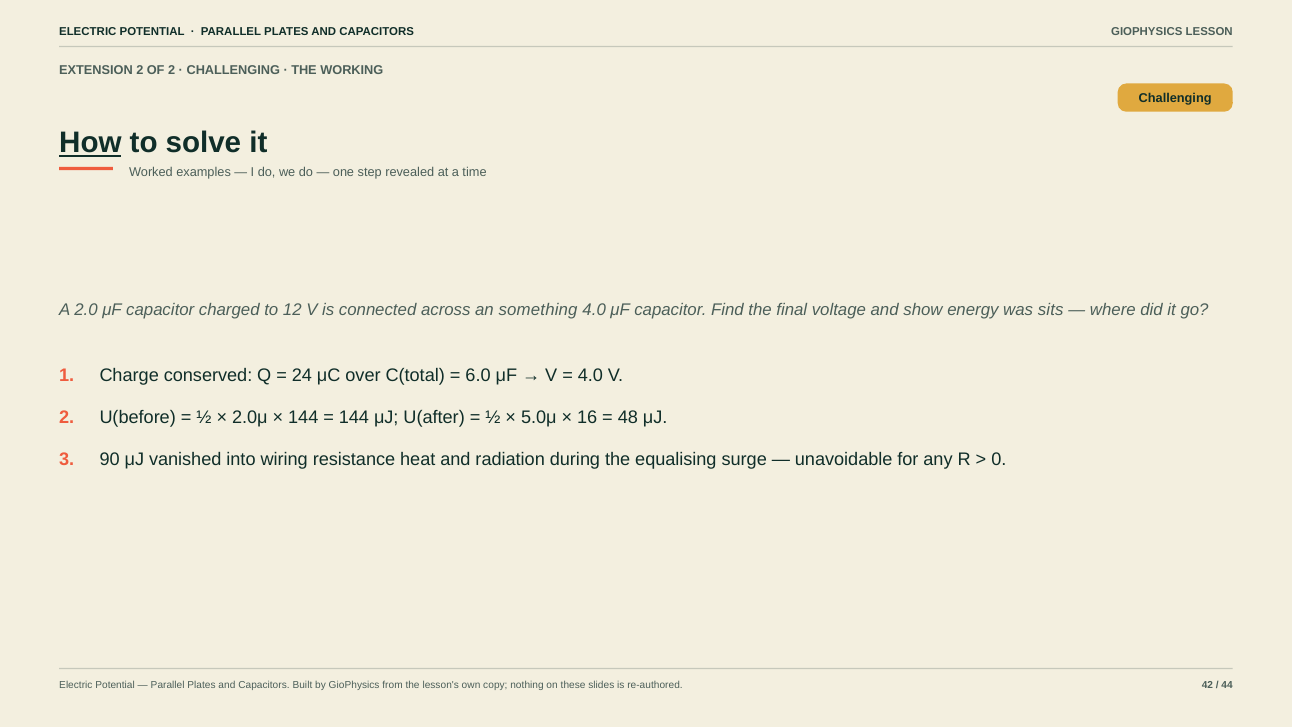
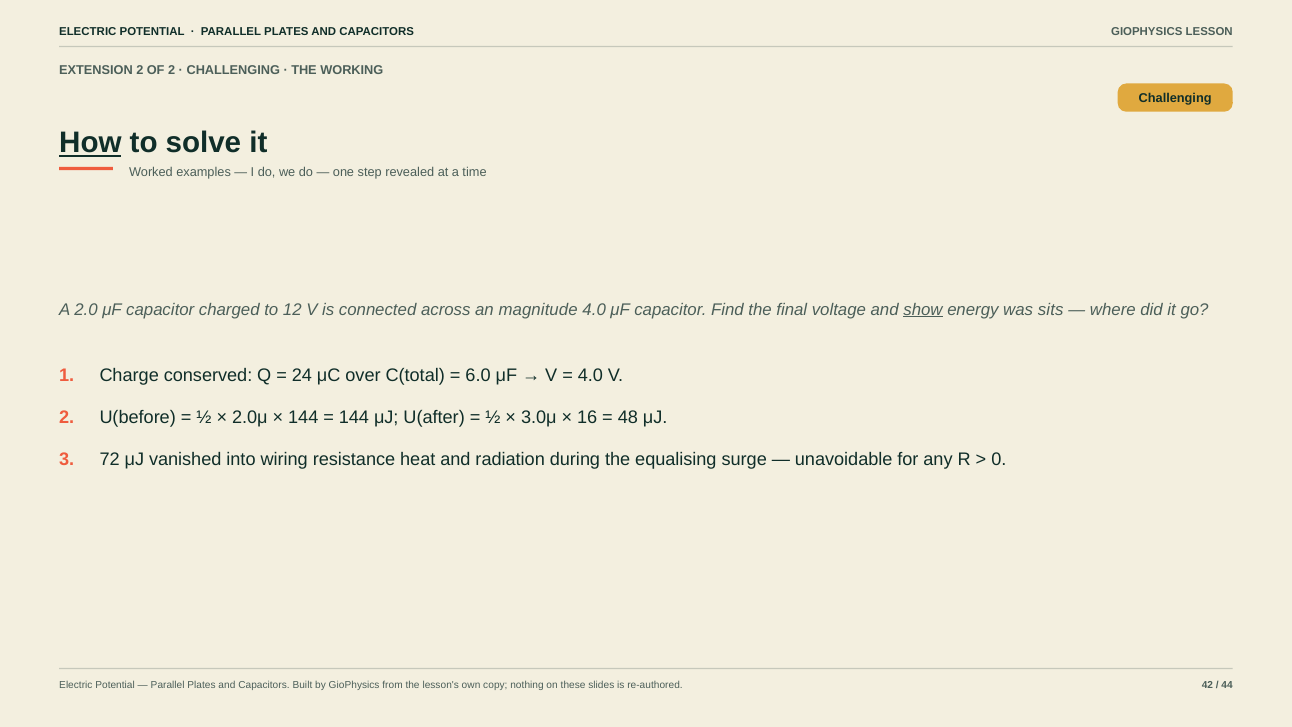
something: something -> magnitude (538, 309)
show underline: none -> present (923, 309)
5.0μ: 5.0μ -> 3.0μ (539, 417)
90: 90 -> 72 (110, 459)
